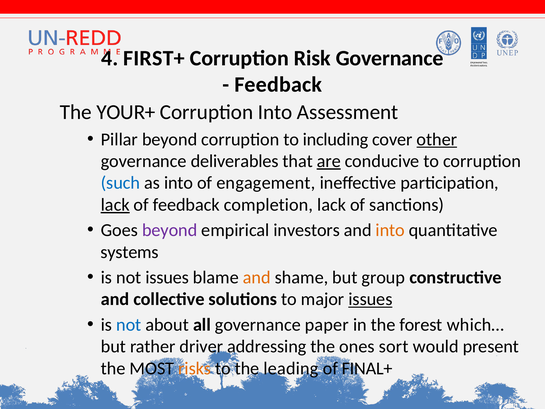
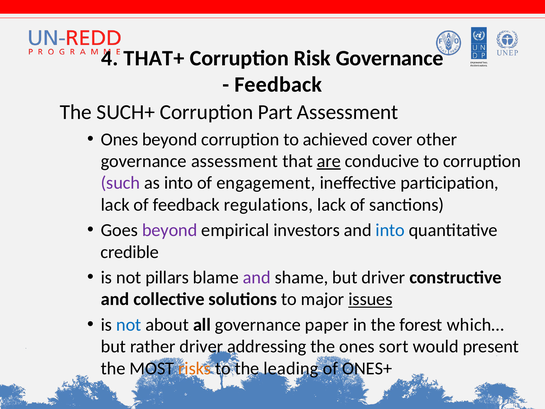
FIRST+: FIRST+ -> THAT+ (154, 58)
YOUR+: YOUR+ -> SUCH+ (126, 112)
Corruption Into: Into -> Part (275, 112)
Pillar: Pillar -> Ones (119, 139)
including: including -> achieved (336, 139)
other underline: present -> none (437, 139)
governance deliverables: deliverables -> assessment (234, 161)
such colour: blue -> purple (120, 183)
lack underline: present -> none (115, 205)
completion: completion -> regulations (268, 205)
into colour: orange -> blue (390, 230)
systems: systems -> credible (130, 252)
not issues: issues -> pillars (167, 277)
and colour: orange -> purple (257, 277)
but group: group -> driver (383, 277)
FINAL+: FINAL+ -> ONES+ (367, 368)
